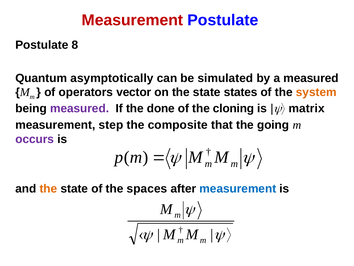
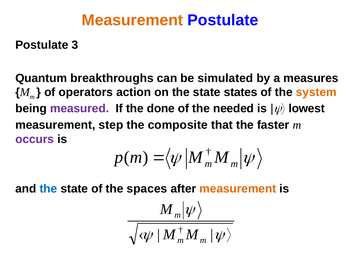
Measurement colour: red -> orange (132, 20)
8: 8 -> 3 (75, 45)
asymptotically: asymptotically -> breakthroughs (112, 78)
a measured: measured -> measures (311, 78)
vector: vector -> action (134, 92)
cloning: cloning -> needed (234, 108)
matrix: matrix -> lowest (307, 108)
going: going -> faster (273, 125)
the colour: orange -> blue (48, 188)
measurement colour: blue -> orange (238, 188)
